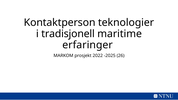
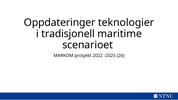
Kontaktperson: Kontaktperson -> Oppdateringer (60, 23)
erfaringer: erfaringer -> scenarioet (88, 45)
